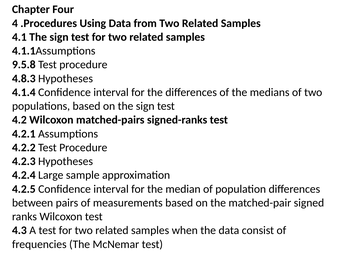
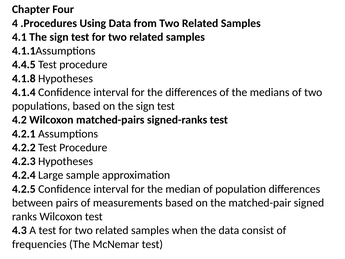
9.5.8: 9.5.8 -> 4.4.5 (24, 65)
4.8.3: 4.8.3 -> 4.1.8 (24, 78)
